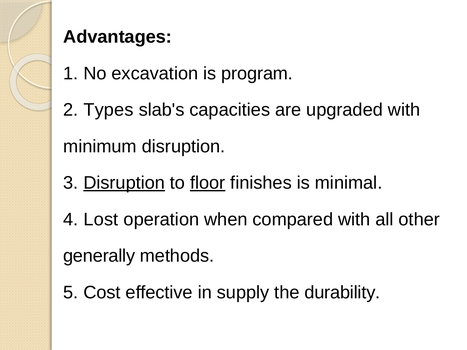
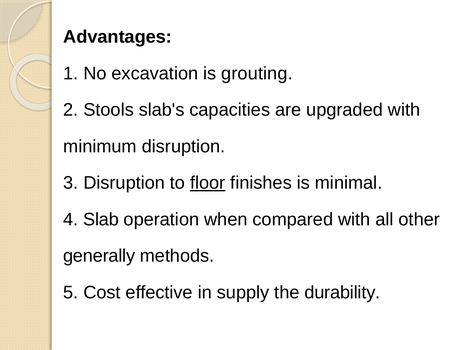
program: program -> grouting (257, 73)
Types: Types -> Stools (109, 110)
Disruption underline: present -> none (124, 183)
Lost: Lost -> Slab (101, 220)
